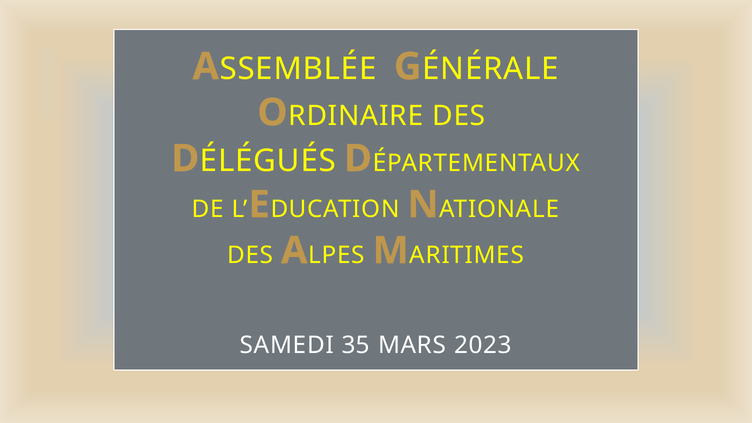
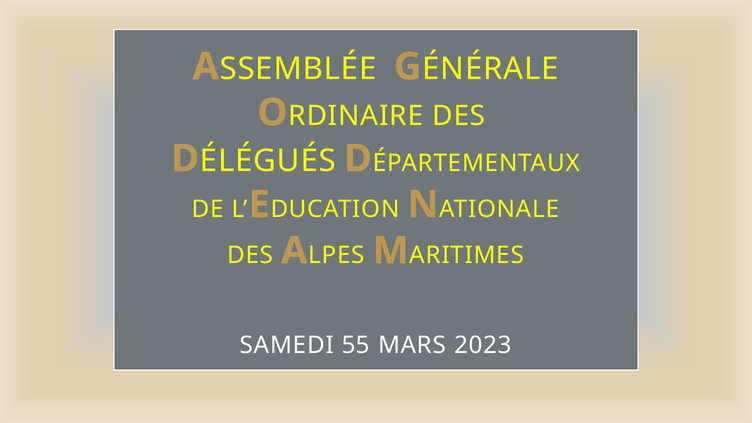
35: 35 -> 55 (356, 345)
